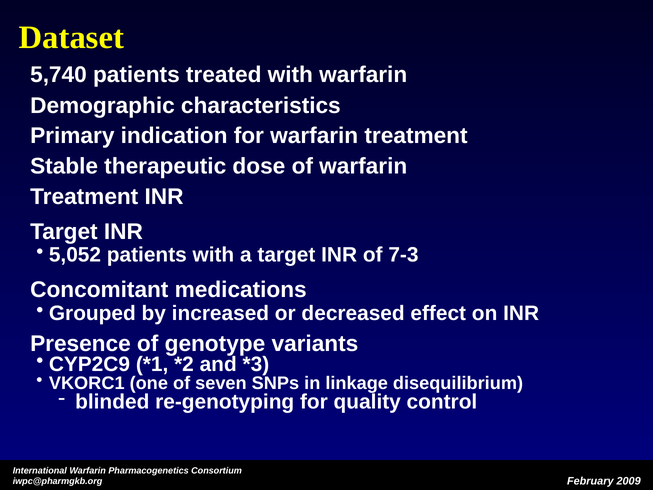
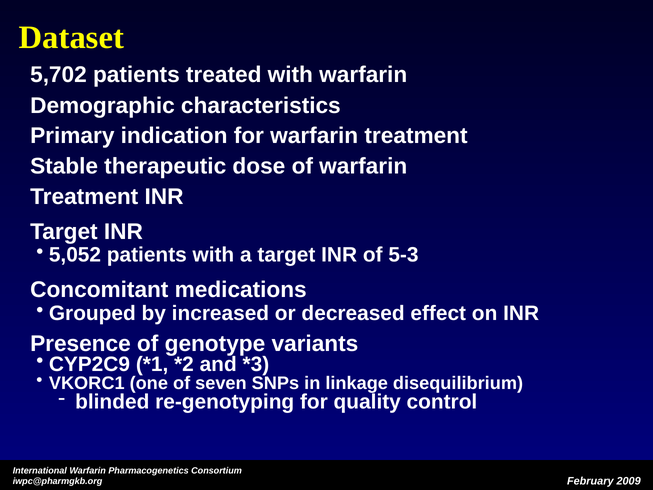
5,740: 5,740 -> 5,702 (58, 75)
7-3: 7-3 -> 5-3 (403, 255)
